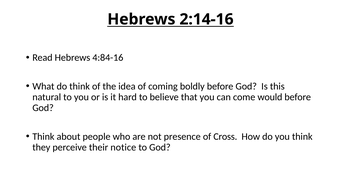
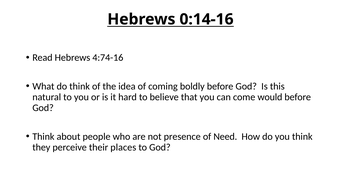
2:14-16: 2:14-16 -> 0:14-16 (207, 19)
4:84-16: 4:84-16 -> 4:74-16 (108, 58)
Cross: Cross -> Need (225, 136)
notice: notice -> places (123, 147)
